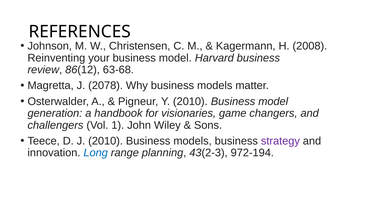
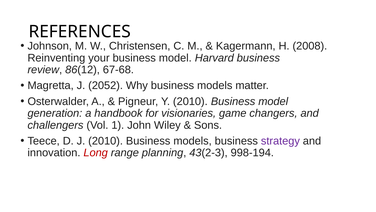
63-68: 63-68 -> 67-68 (118, 70)
2078: 2078 -> 2052 (106, 85)
Long colour: blue -> red (96, 152)
972-194: 972-194 -> 998-194 (252, 152)
